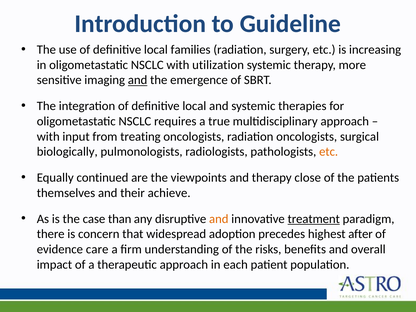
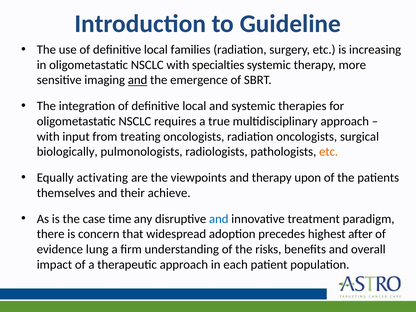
utilization: utilization -> specialties (218, 65)
continued: continued -> activating (102, 178)
close: close -> upon (308, 178)
than: than -> time (120, 219)
and colour: orange -> blue (219, 219)
treatment underline: present -> none (314, 219)
care: care -> lung (97, 249)
